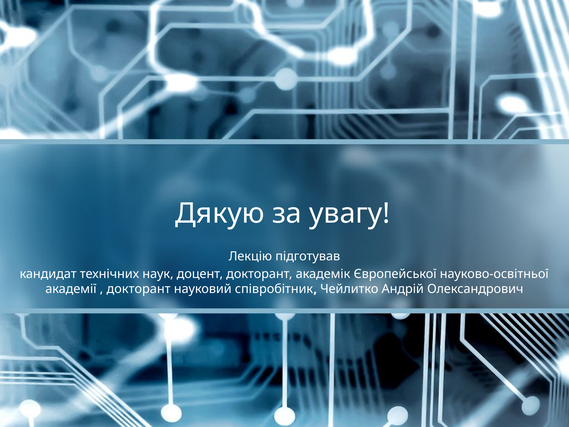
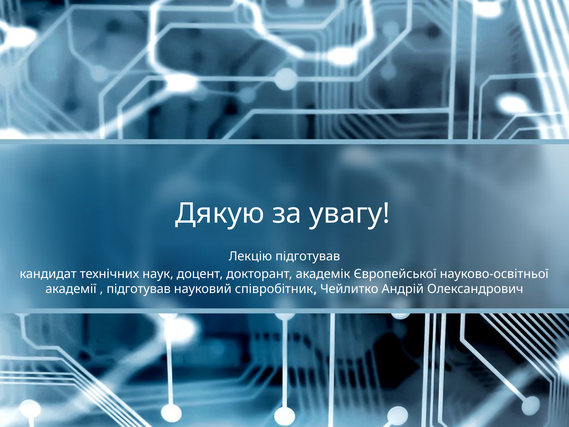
докторант: докторант -> підготував (139, 289)
